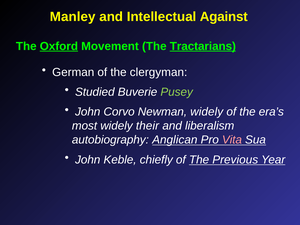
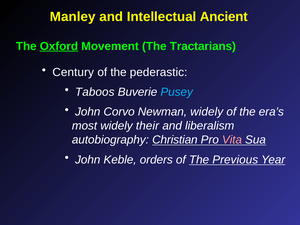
Against: Against -> Ancient (224, 17)
Tractarians underline: present -> none (203, 46)
German: German -> Century (73, 72)
clergyman: clergyman -> pederastic (159, 72)
Studied: Studied -> Taboos (95, 92)
Pusey colour: light green -> light blue (177, 92)
Anglican: Anglican -> Christian (175, 140)
chiefly: chiefly -> orders (156, 160)
